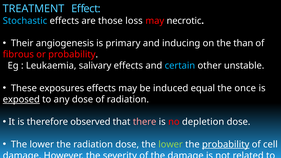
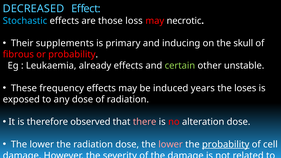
TREATMENT: TREATMENT -> DECREASED (33, 9)
angiogenesis: angiogenesis -> supplements (65, 43)
than: than -> skull (243, 43)
salivary: salivary -> already (95, 66)
certain colour: light blue -> light green (180, 66)
exposures: exposures -> frequency (62, 88)
equal: equal -> years (203, 88)
once: once -> loses (245, 88)
exposed underline: present -> none (21, 99)
depletion: depletion -> alteration (203, 122)
lower colour: light green -> pink (171, 144)
